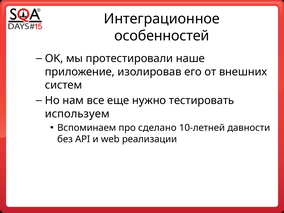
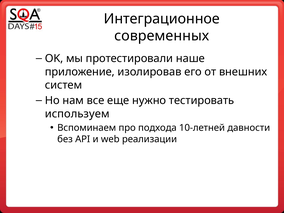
особенностей: особенностей -> современных (162, 36)
сделано: сделано -> подхода (157, 128)
